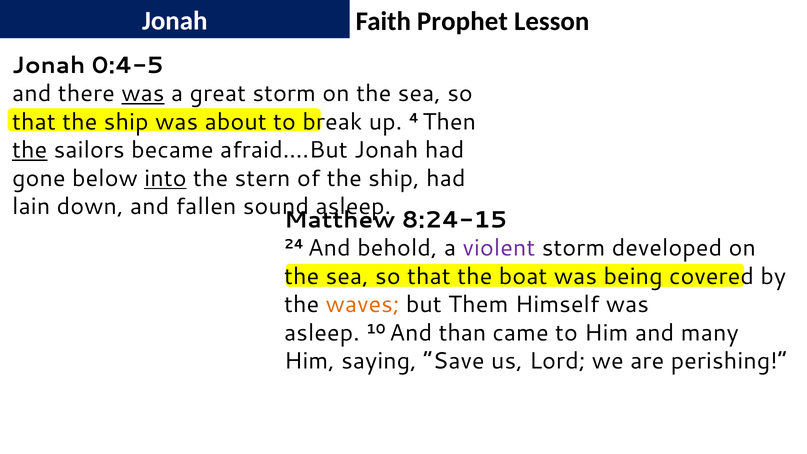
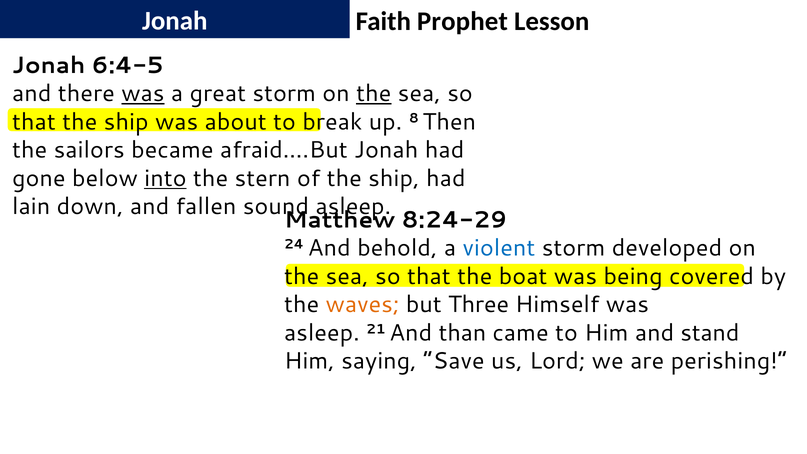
0:4-5: 0:4-5 -> 6:4-5 (128, 65)
the underline: none -> present (374, 94)
4: 4 -> 8 (414, 118)
the underline: present -> none (30, 150)
8:24-15: 8:24-15 -> 8:24-29 (454, 220)
violent colour: purple -> blue (499, 248)
Them: Them -> Three (478, 305)
10: 10 -> 21 (376, 329)
many: many -> stand (710, 333)
